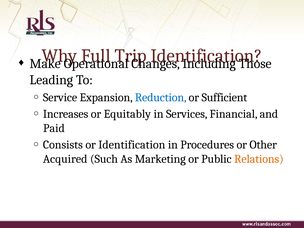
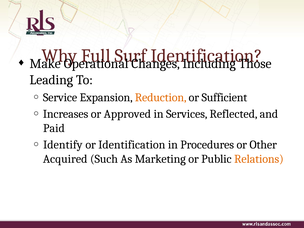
Trip: Trip -> Surf (131, 56)
Reduction colour: blue -> orange (161, 97)
Equitably: Equitably -> Approved (127, 114)
Financial: Financial -> Reflected (233, 114)
Consists: Consists -> Identify (63, 145)
